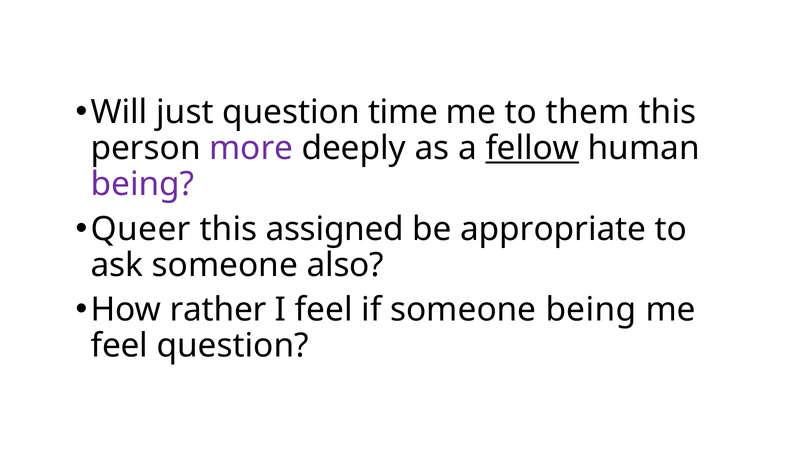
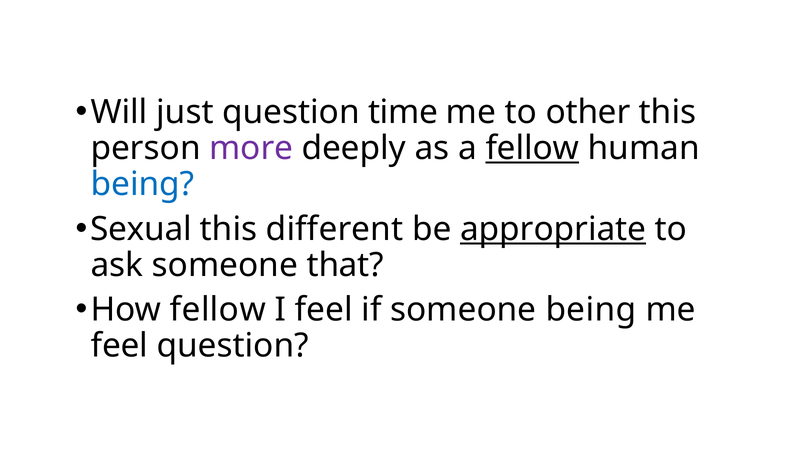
them: them -> other (588, 112)
being colour: purple -> blue (142, 184)
Queer: Queer -> Sexual (141, 229)
assigned: assigned -> different (335, 229)
appropriate underline: none -> present (553, 229)
also: also -> that (345, 265)
How rather: rather -> fellow (218, 309)
